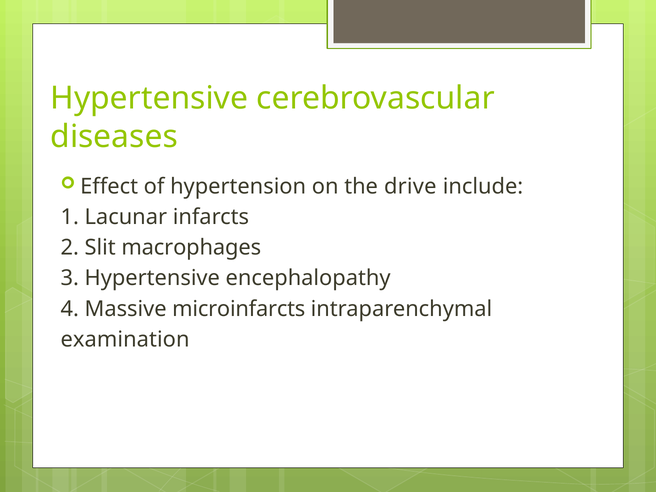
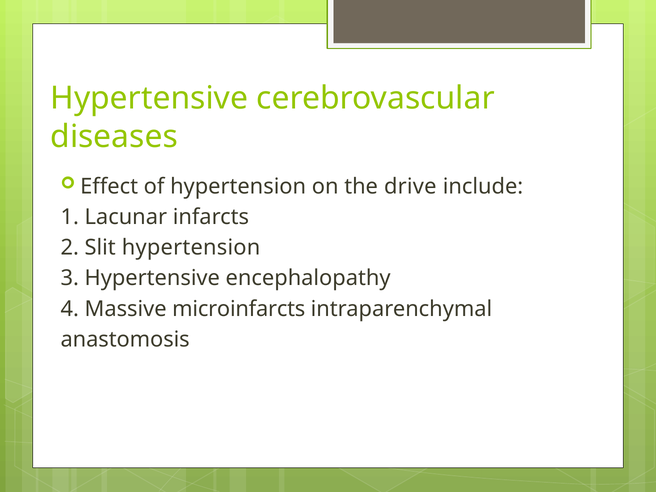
Slit macrophages: macrophages -> hypertension (191, 248)
examination: examination -> anastomosis (125, 339)
